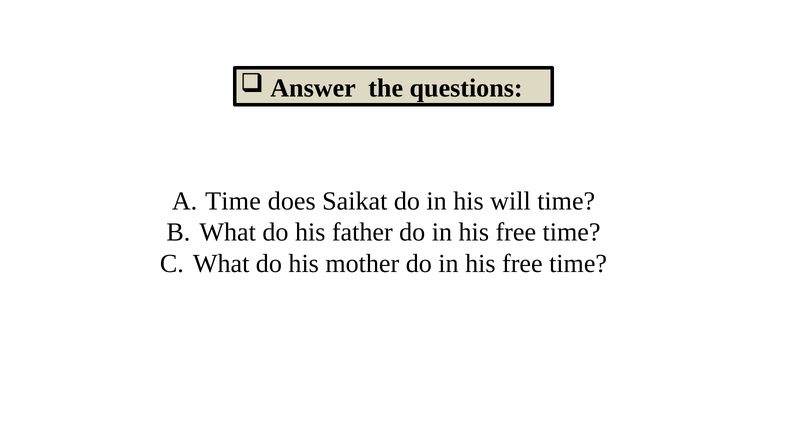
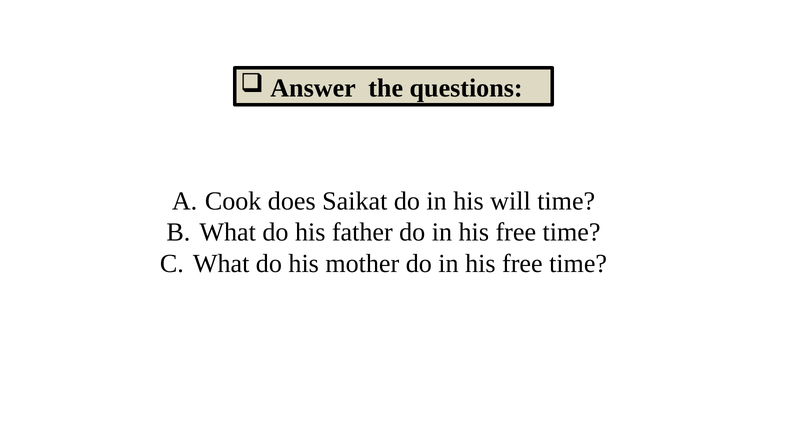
Time: Time -> Cook (233, 201)
